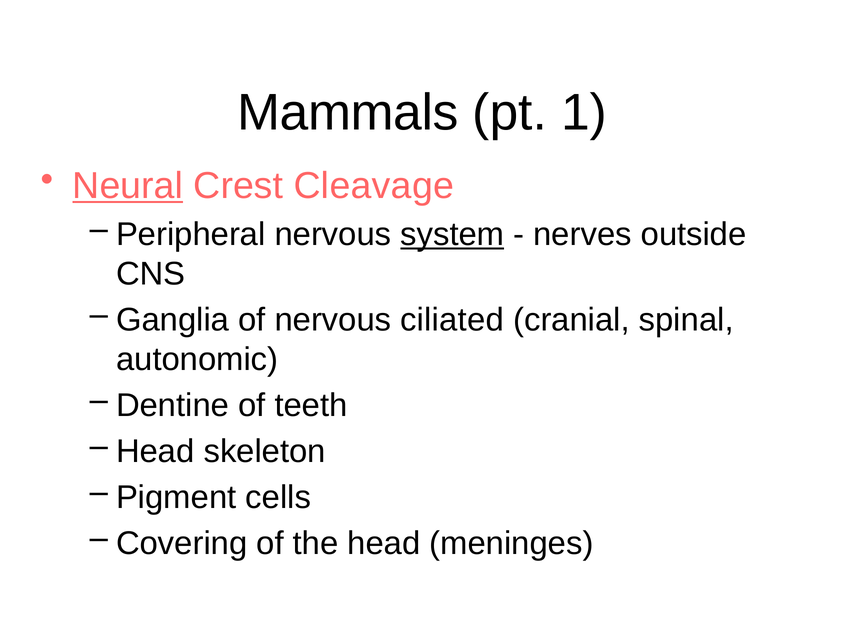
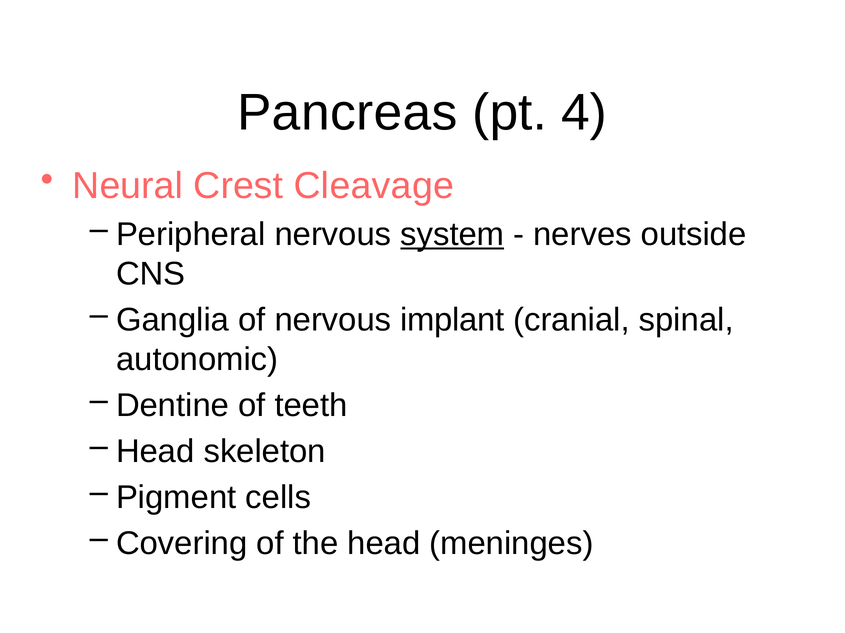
Mammals: Mammals -> Pancreas (347, 113)
1: 1 -> 4 (584, 113)
Neural underline: present -> none (128, 186)
ciliated: ciliated -> implant (452, 320)
